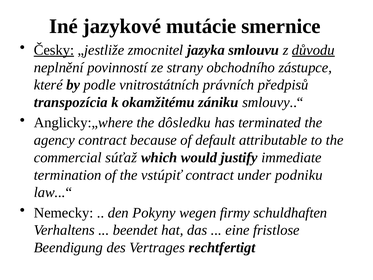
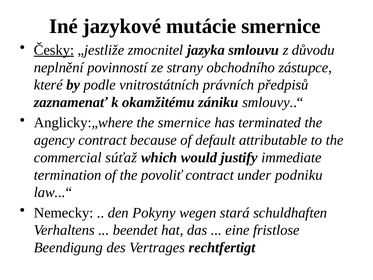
důvodu underline: present -> none (313, 50)
transpozícia: transpozícia -> zaznamenať (71, 102)
the dôsledku: dôsledku -> smernice (184, 123)
vstúpiť: vstúpiť -> povoliť (162, 175)
firmy: firmy -> stará (235, 213)
